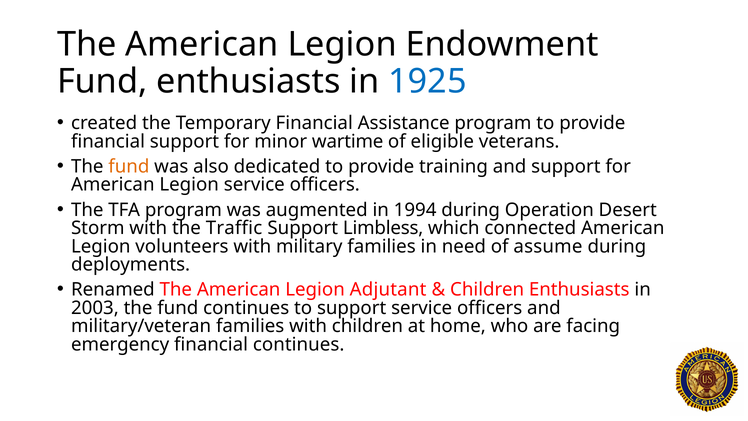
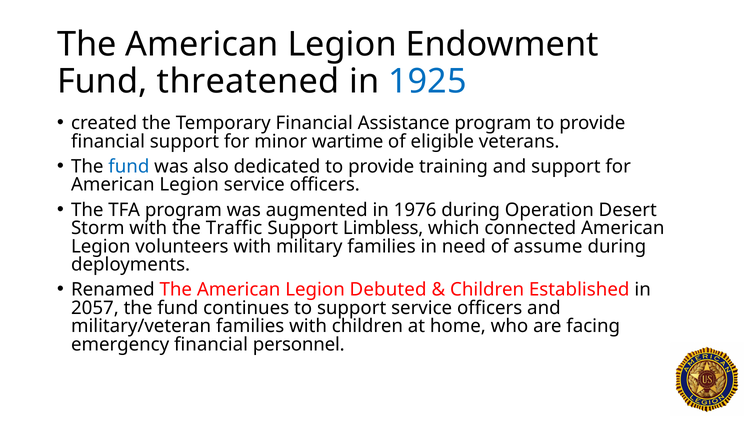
Fund enthusiasts: enthusiasts -> threatened (248, 81)
fund colour: orange -> blue (129, 167)
1994: 1994 -> 1976 (415, 210)
Adjutant: Adjutant -> Debuted (388, 290)
Children Enthusiasts: Enthusiasts -> Established (579, 290)
2003: 2003 -> 2057 (95, 308)
financial continues: continues -> personnel (299, 344)
